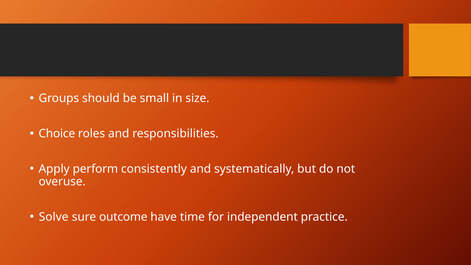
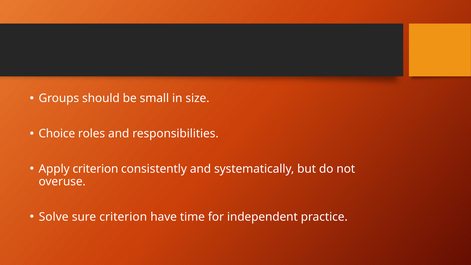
Apply perform: perform -> criterion (95, 169)
sure outcome: outcome -> criterion (123, 217)
